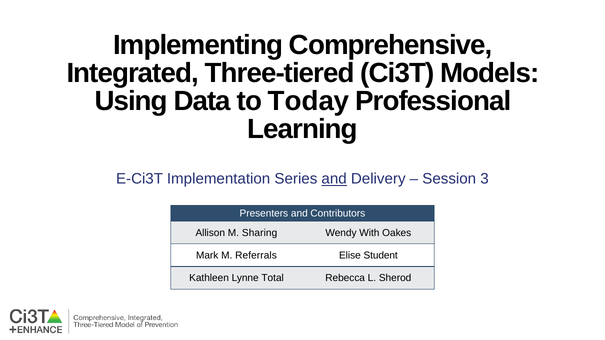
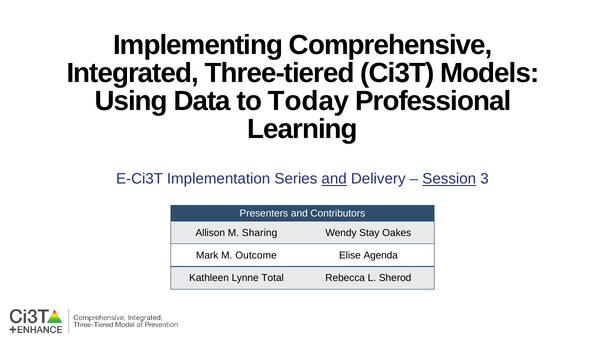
Session underline: none -> present (449, 179)
With: With -> Stay (369, 233)
Referrals: Referrals -> Outcome (256, 256)
Student: Student -> Agenda (381, 256)
